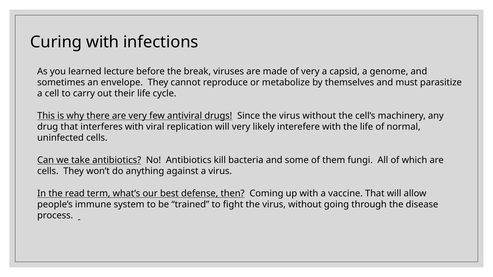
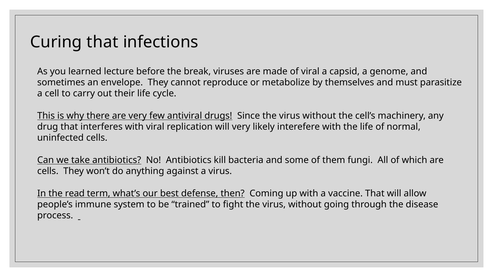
Curing with: with -> that (102, 42)
of very: very -> viral (310, 71)
